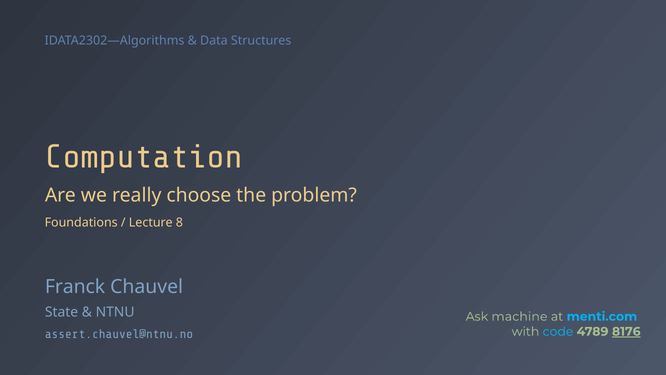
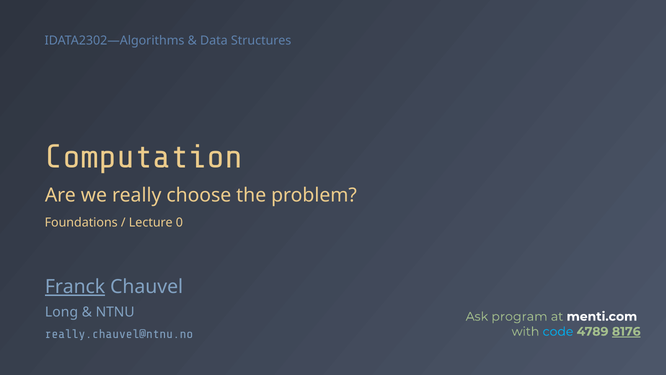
8: 8 -> 0 (179, 222)
Franck underline: none -> present (75, 287)
State: State -> Long (61, 312)
machine: machine -> program (519, 316)
menti.com colour: light blue -> white (602, 316)
assert.chauvel@ntnu.no: assert.chauvel@ntnu.no -> really.chauvel@ntnu.no (119, 334)
